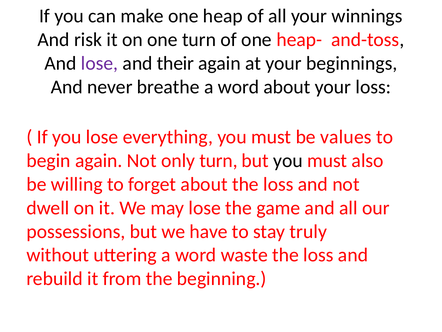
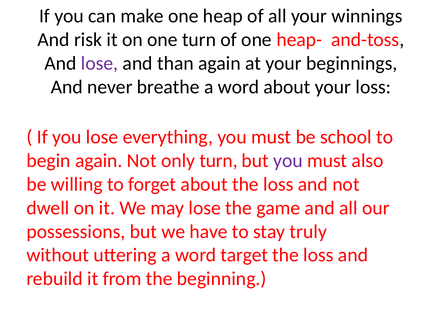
their: their -> than (175, 63)
values: values -> school (346, 137)
you colour: black -> purple (288, 160)
waste: waste -> target (244, 255)
